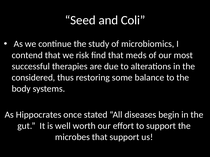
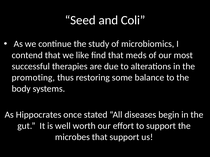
risk: risk -> like (83, 55)
considered: considered -> promoting (33, 78)
